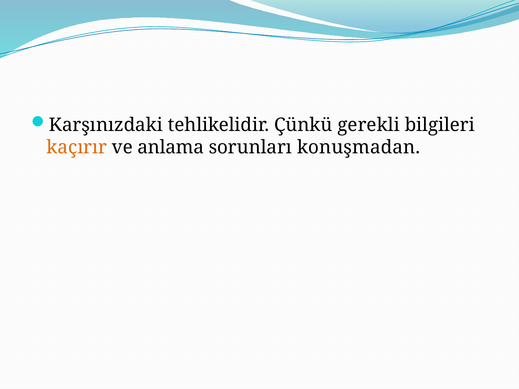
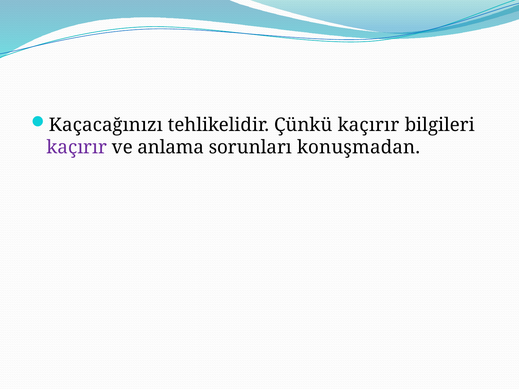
Karşınızdaki: Karşınızdaki -> Kaçacağınızı (106, 125)
Çünkü gerekli: gerekli -> kaçırır (368, 125)
kaçırır colour: orange -> purple (77, 147)
